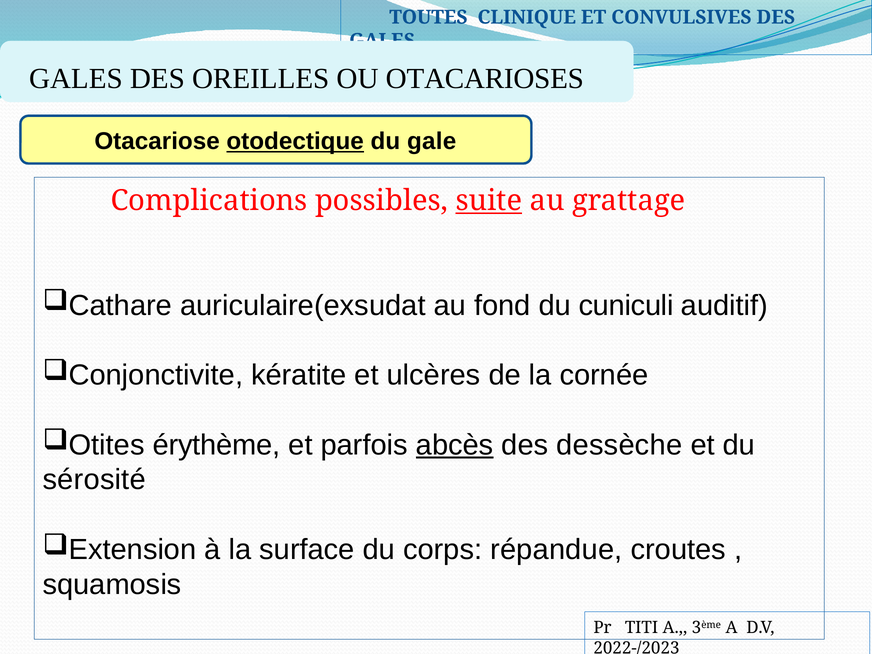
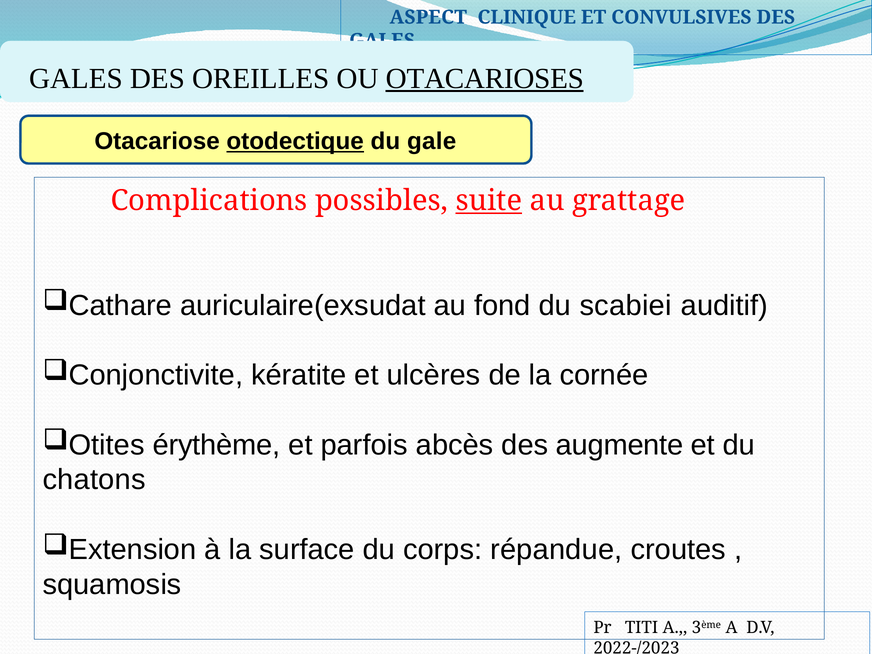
TOUTES: TOUTES -> ASPECT (428, 17)
OTACARIOSES underline: none -> present (485, 78)
cuniculi: cuniculi -> scabiei (626, 305)
abcès underline: present -> none (455, 445)
dessèche: dessèche -> augmente (620, 445)
sérosité: sérosité -> chatons (94, 480)
